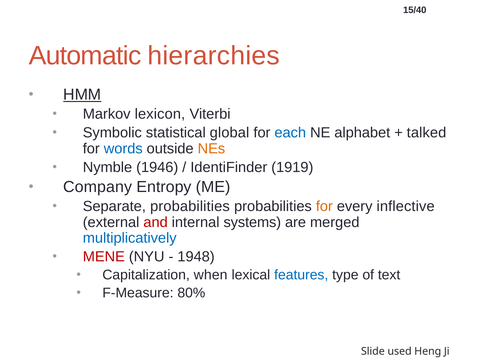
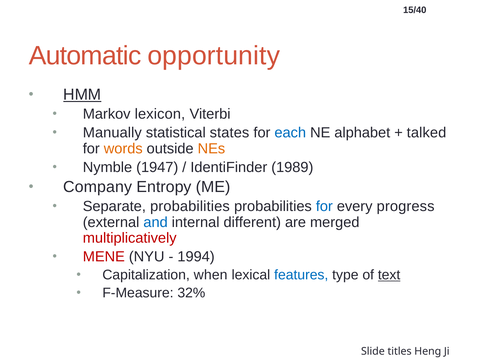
hierarchies: hierarchies -> opportunity (214, 56)
Symbolic: Symbolic -> Manually (112, 133)
global: global -> states (230, 133)
words colour: blue -> orange (123, 148)
1946: 1946 -> 1947 (157, 167)
1919: 1919 -> 1989 (292, 167)
for colour: orange -> blue (324, 206)
inflective: inflective -> progress (406, 206)
and colour: red -> blue (156, 222)
systems: systems -> different (252, 222)
multiplicatively colour: blue -> red (130, 238)
1948: 1948 -> 1994 (196, 256)
text underline: none -> present (389, 275)
80%: 80% -> 32% (191, 292)
used: used -> titles (400, 351)
